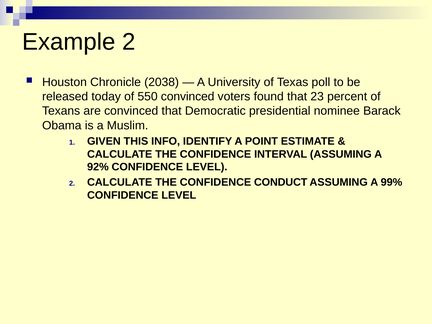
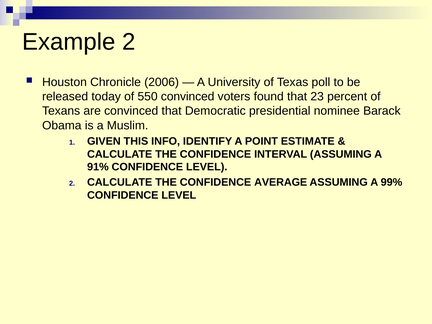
2038: 2038 -> 2006 (162, 82)
92%: 92% -> 91% (98, 167)
CONDUCT: CONDUCT -> AVERAGE (281, 182)
